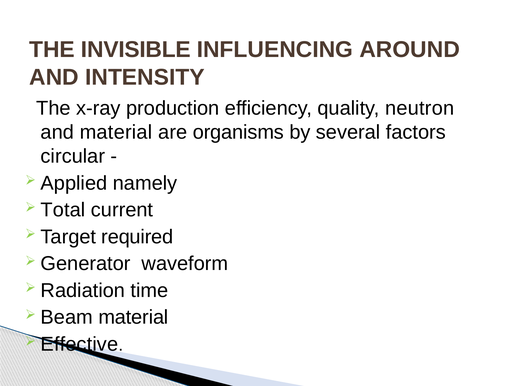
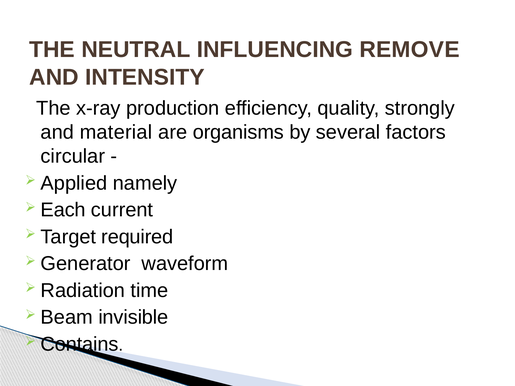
INVISIBLE: INVISIBLE -> NEUTRAL (136, 50)
AROUND: AROUND -> REMOVE (410, 50)
neutron: neutron -> strongly (420, 108)
Total: Total -> Each (63, 210)
Beam material: material -> invisible (133, 317)
Effective: Effective -> Contains (80, 344)
